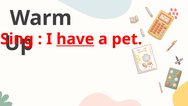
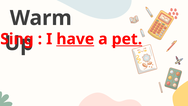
pet underline: none -> present (127, 39)
